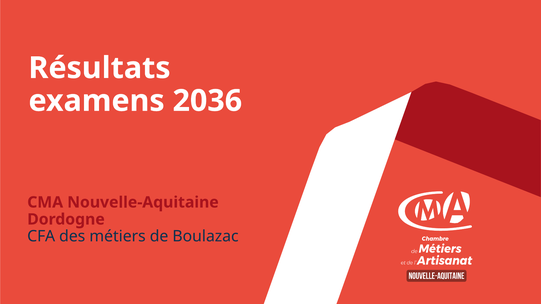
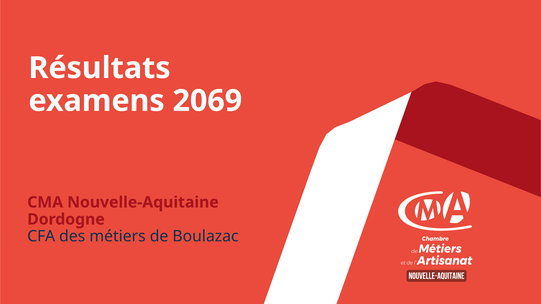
2036: 2036 -> 2069 (207, 101)
